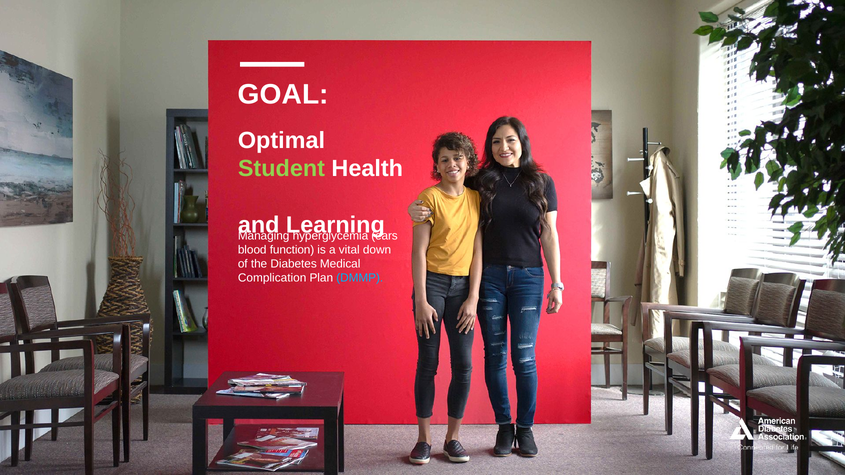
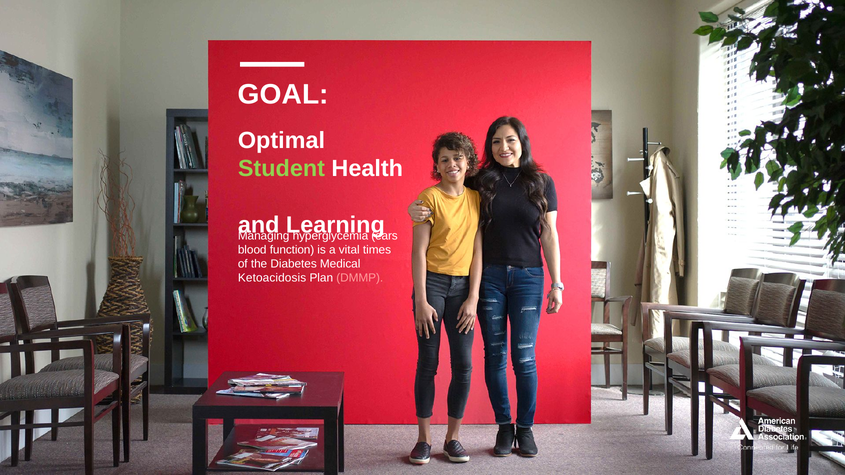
down: down -> times (377, 250)
Complication: Complication -> Ketoacidosis (272, 278)
DMMP colour: light blue -> pink (360, 278)
